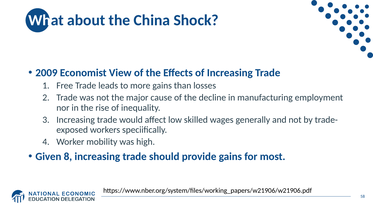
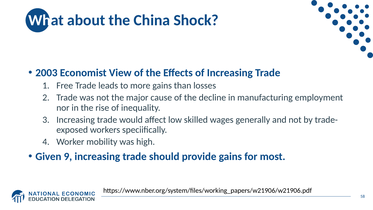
2009: 2009 -> 2003 (46, 73)
8: 8 -> 9 (68, 156)
